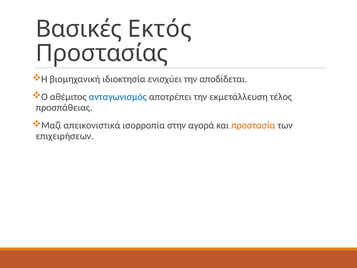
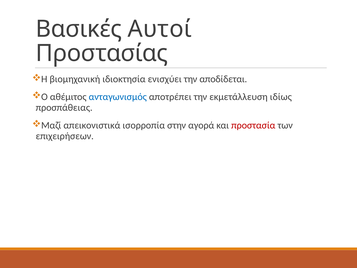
Εκτός: Εκτός -> Αυτοί (160, 29)
τέλος: τέλος -> ιδίως (281, 97)
προστασία colour: orange -> red (253, 125)
